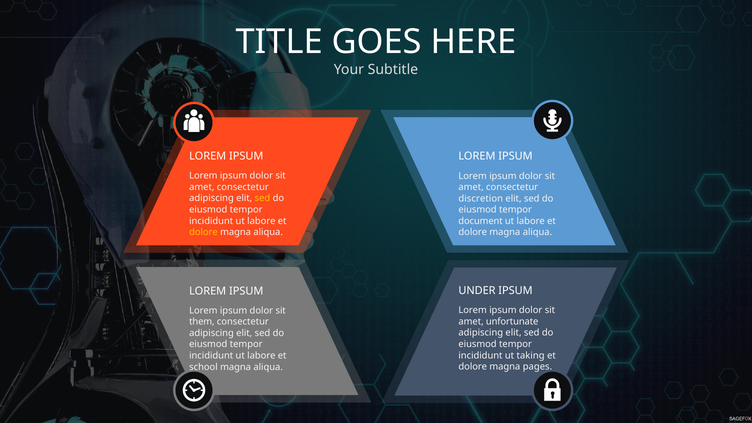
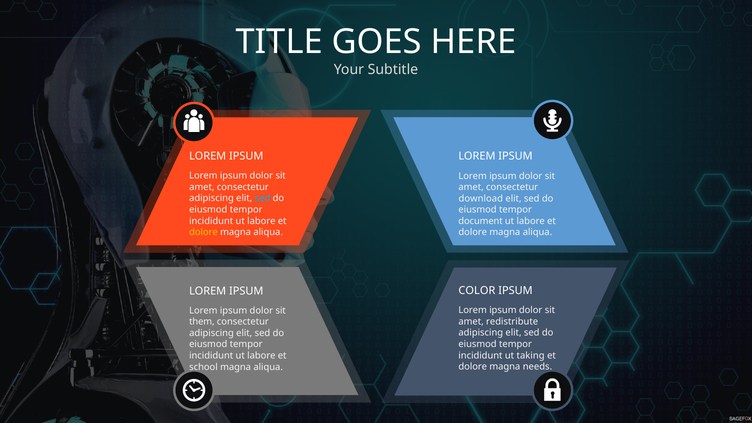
sed colour: yellow -> light blue (262, 198)
discretion: discretion -> download (481, 198)
UNDER: UNDER -> COLOR (477, 291)
unfortunate: unfortunate -> redistribute (512, 322)
pages: pages -> needs (537, 367)
